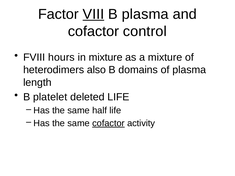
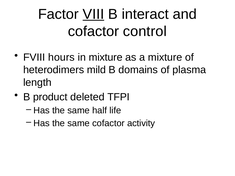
B plasma: plasma -> interact (145, 14)
also: also -> mild (96, 70)
platelet: platelet -> product (50, 97)
deleted LIFE: LIFE -> TFPI (118, 97)
cofactor underline: present -> none (108, 123)
